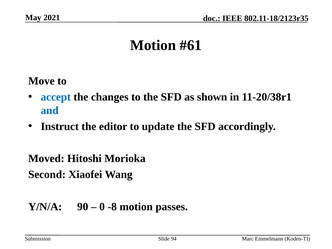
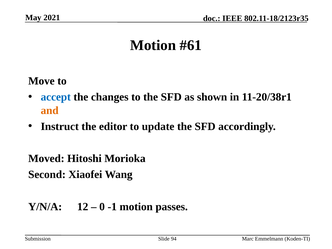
and colour: blue -> orange (50, 110)
90: 90 -> 12 (83, 207)
-8: -8 -> -1 (112, 207)
